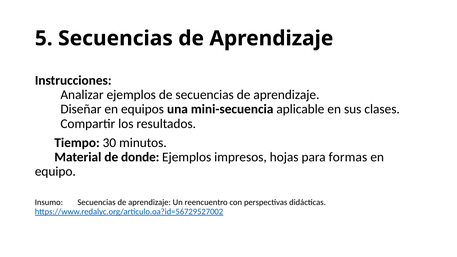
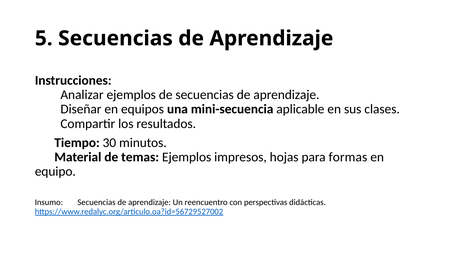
donde: donde -> temas (140, 157)
